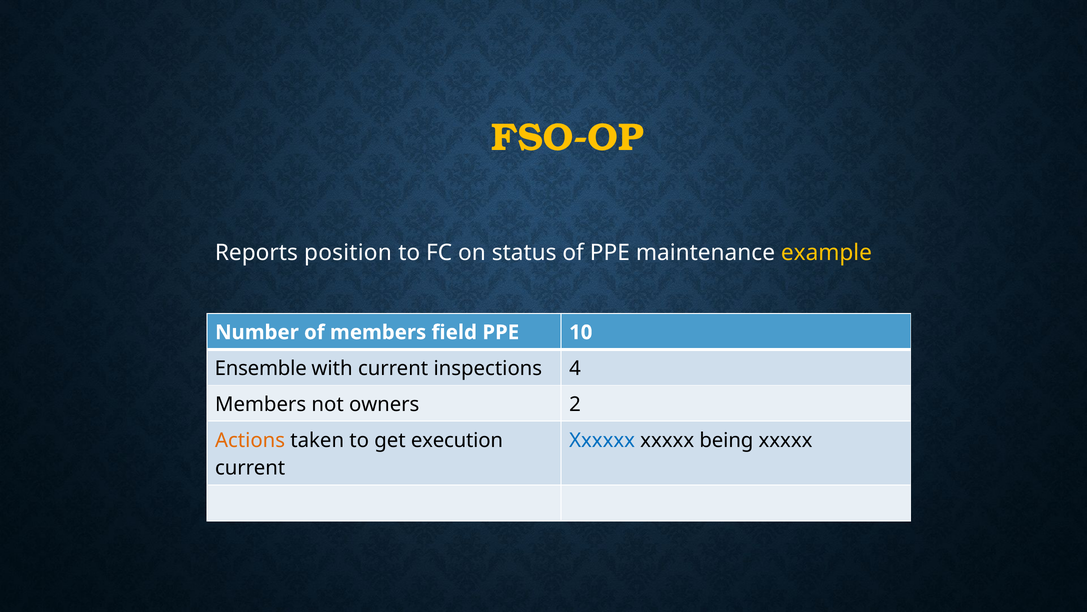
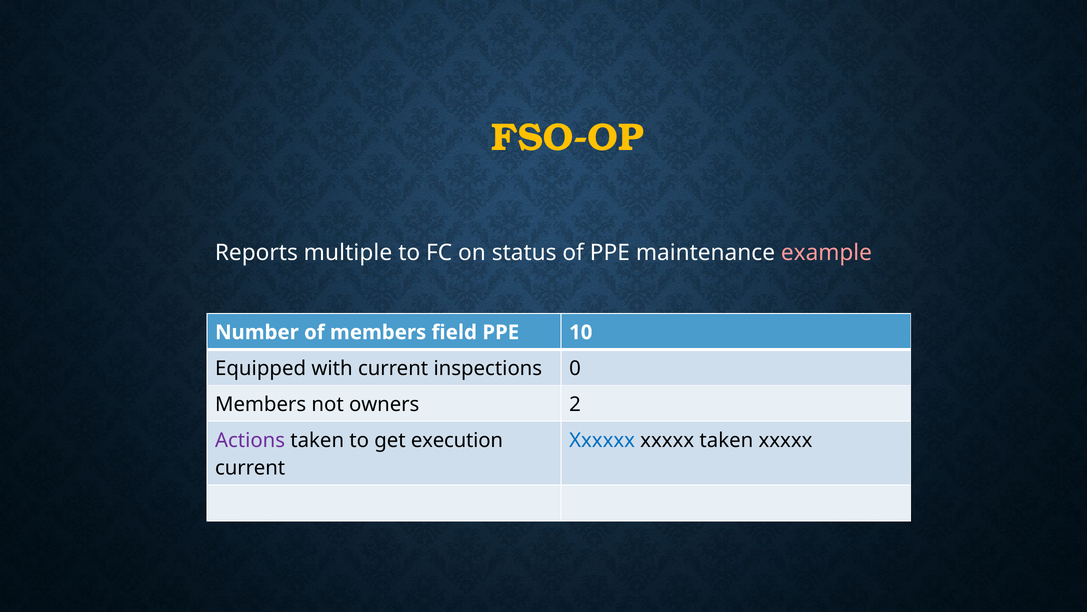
position: position -> multiple (348, 253)
example colour: yellow -> pink (826, 253)
Ensemble: Ensemble -> Equipped (261, 368)
4: 4 -> 0 (575, 368)
Actions colour: orange -> purple (250, 440)
xxxxx being: being -> taken (726, 440)
